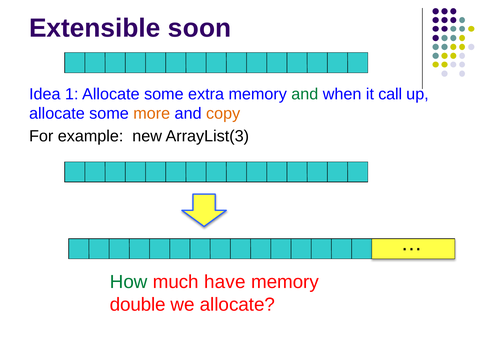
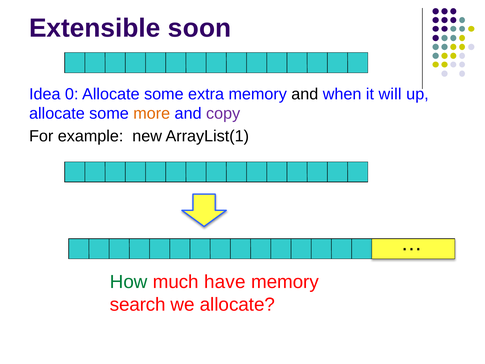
1: 1 -> 0 (72, 94)
and colour: green -> black (305, 94)
call: call -> will (390, 94)
copy colour: orange -> purple (223, 113)
ArrayList(3: ArrayList(3 -> ArrayList(1 (207, 136)
double: double -> search (138, 304)
